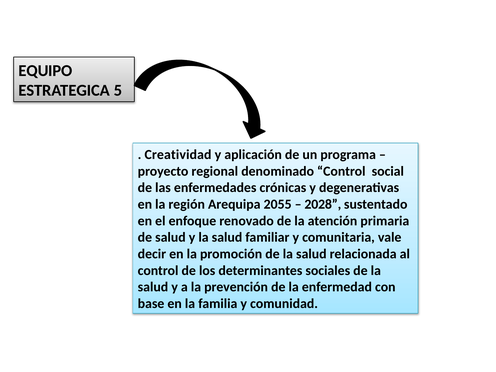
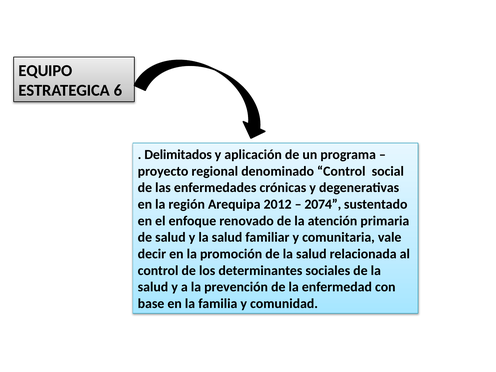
5: 5 -> 6 (118, 90)
Creatividad: Creatividad -> Delimitados (178, 155)
2055: 2055 -> 2012 (278, 204)
2028: 2028 -> 2074 (323, 204)
